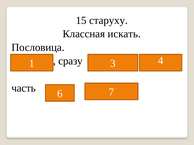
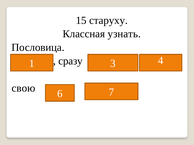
искать: искать -> узнать (124, 34)
часть: часть -> свою (23, 88)
